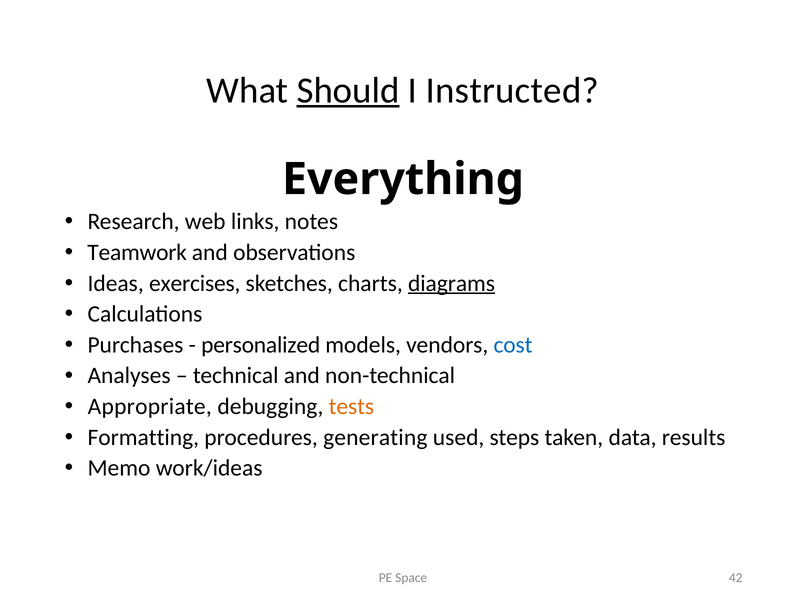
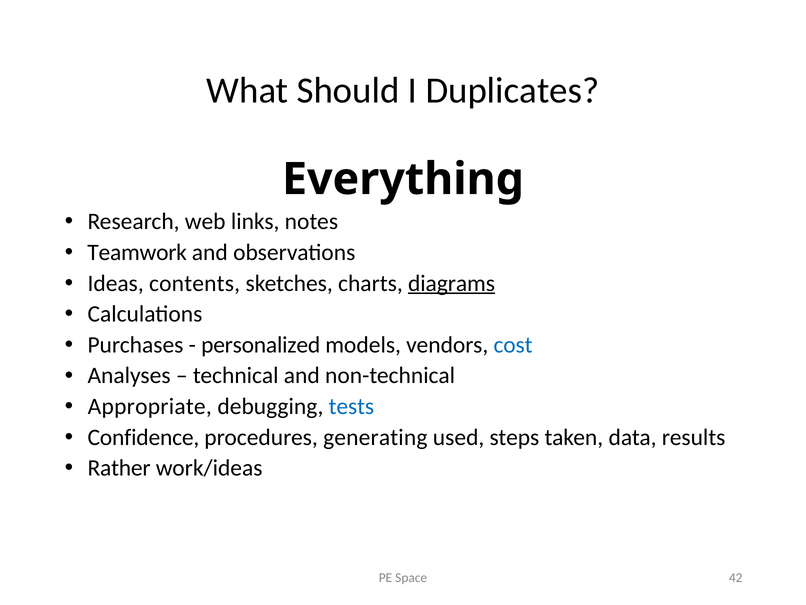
Should underline: present -> none (348, 90)
Instructed: Instructed -> Duplicates (512, 90)
exercises: exercises -> contents (195, 283)
tests colour: orange -> blue (351, 406)
Formatting: Formatting -> Confidence (143, 437)
Memo: Memo -> Rather (119, 468)
